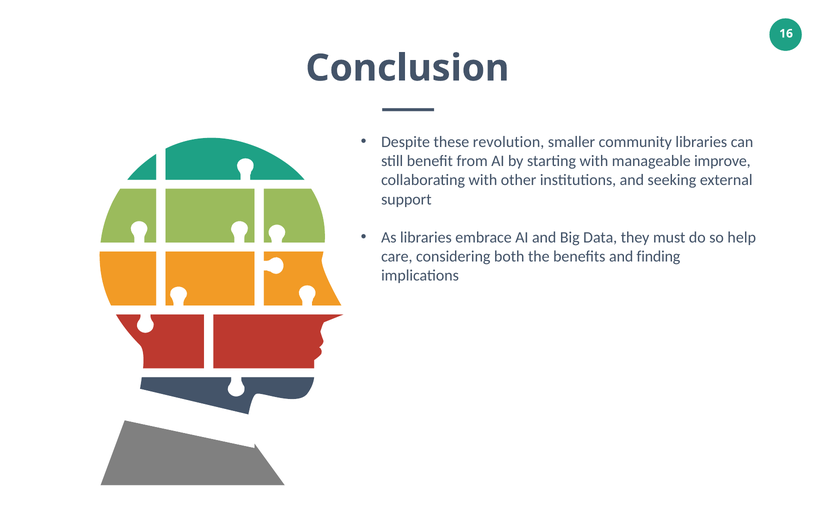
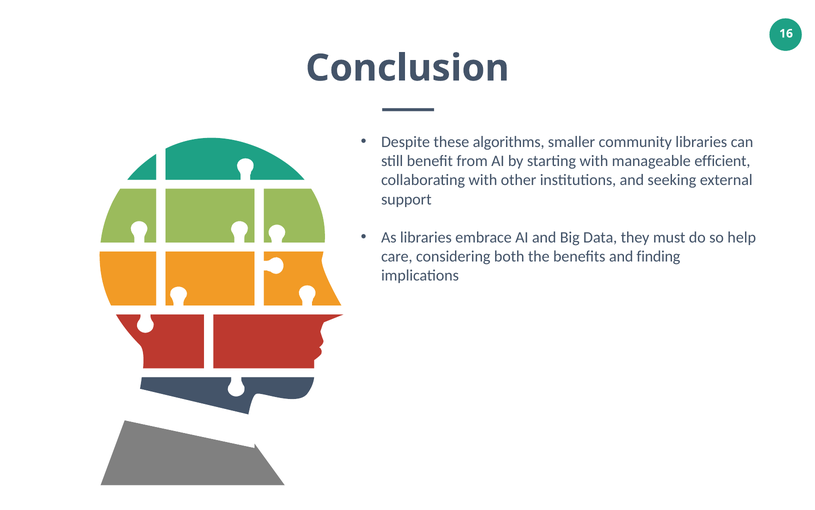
revolution: revolution -> algorithms (509, 142)
improve: improve -> efficient (722, 161)
